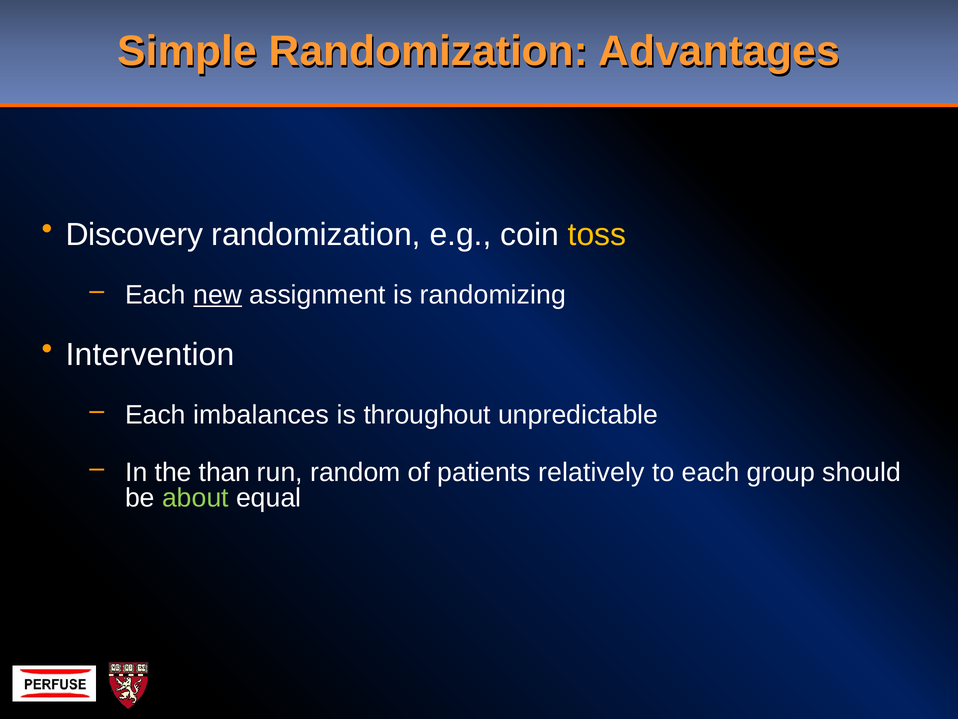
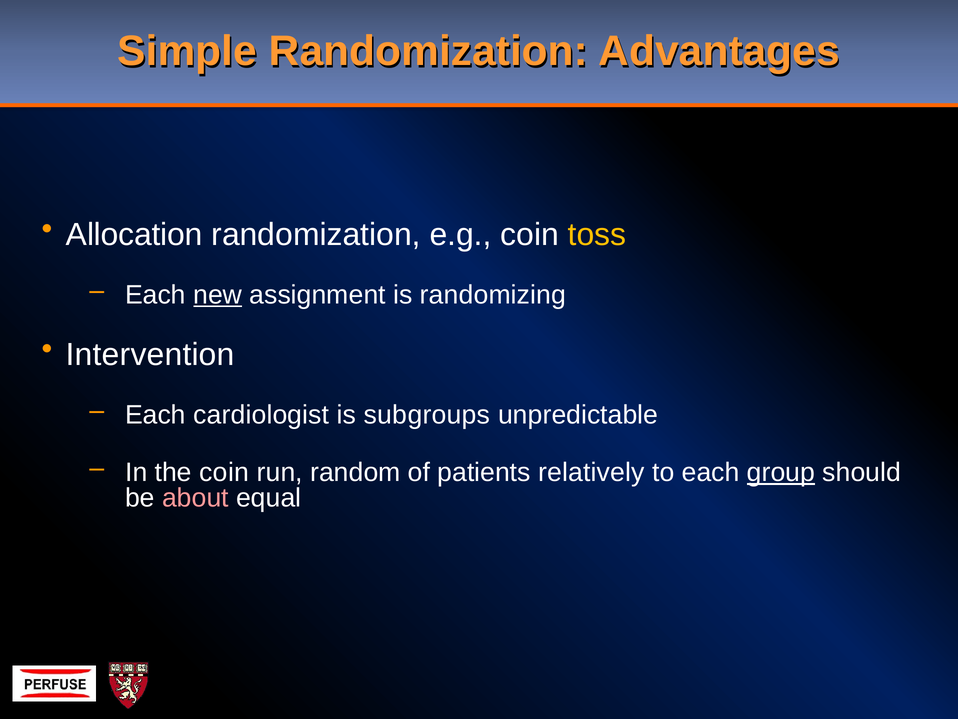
Discovery: Discovery -> Allocation (134, 234)
imbalances: imbalances -> cardiologist (261, 415)
throughout: throughout -> subgroups (427, 415)
the than: than -> coin (224, 472)
group underline: none -> present (781, 472)
about colour: light green -> pink (195, 498)
